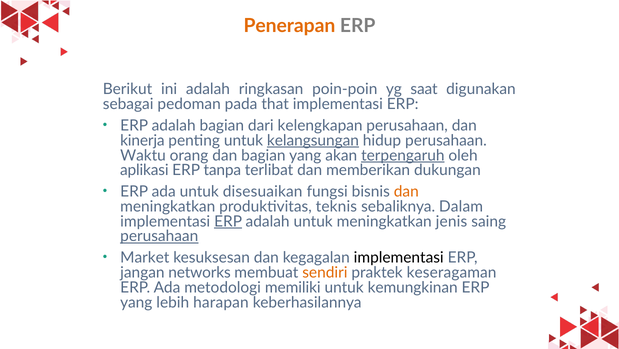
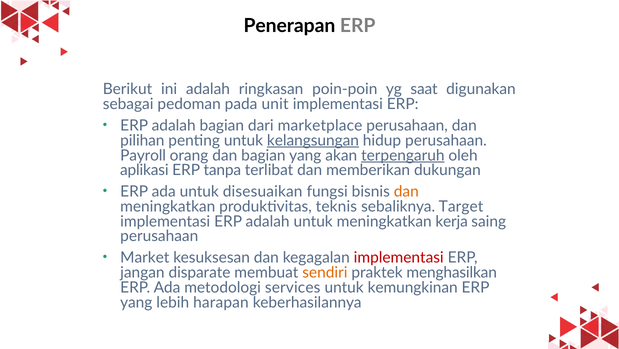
Penerapan colour: orange -> black (289, 26)
that: that -> unit (275, 104)
kelengkapan: kelengkapan -> marketplace (320, 125)
kinerja: kinerja -> pilihan (142, 140)
Waktu: Waktu -> Payroll (143, 155)
Dalam: Dalam -> Target (461, 206)
ERP underline: present -> none (228, 221)
jenis: jenis -> kerja (452, 221)
perusahaan underline: present -> none (159, 236)
implementasi colour: black -> red (399, 257)
networks: networks -> disparate (199, 272)
keseragaman: keseragaman -> menghasilkan (452, 272)
memiliki: memiliki -> services (293, 287)
